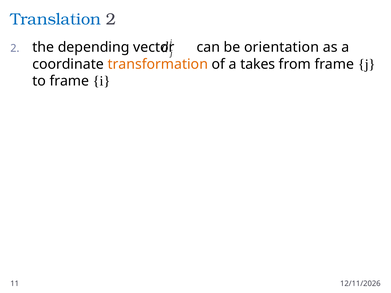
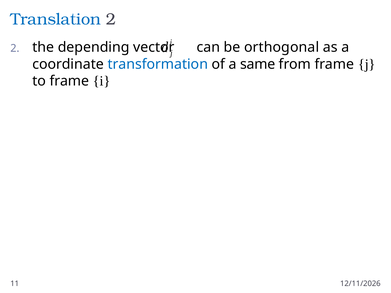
orientation: orientation -> orthogonal (282, 47)
transformation colour: orange -> blue (158, 64)
takes: takes -> same (258, 64)
